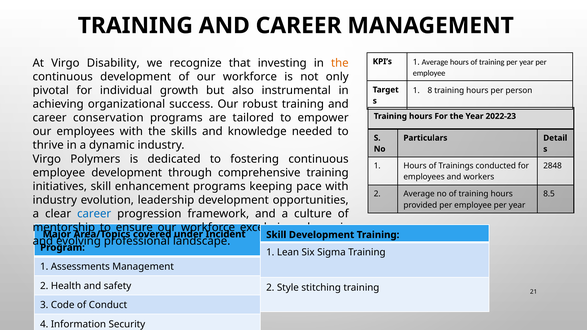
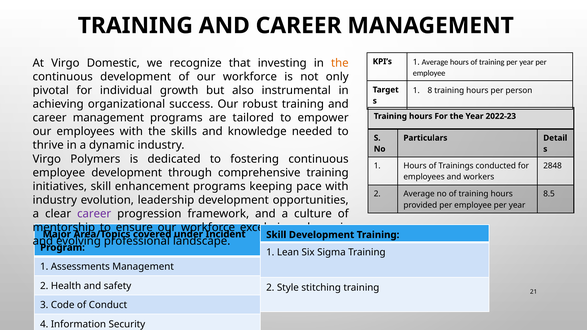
Disability: Disability -> Domestic (113, 63)
conservation: conservation -> management (108, 118)
career colour: blue -> purple (94, 214)
